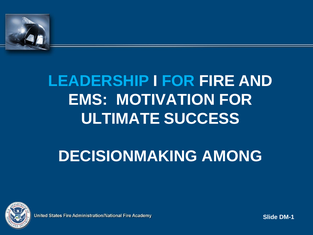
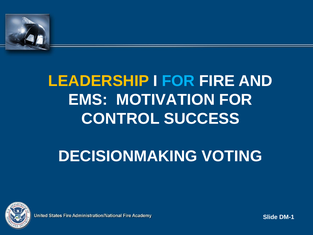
LEADERSHIP colour: light blue -> yellow (99, 81)
ULTIMATE: ULTIMATE -> CONTROL (120, 118)
AMONG: AMONG -> VOTING (232, 156)
